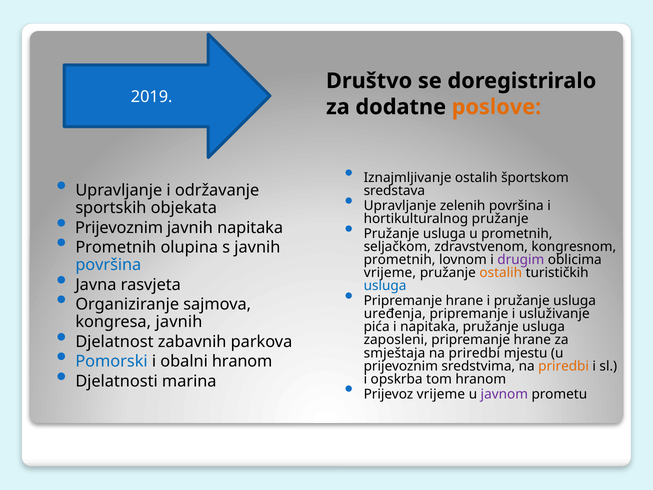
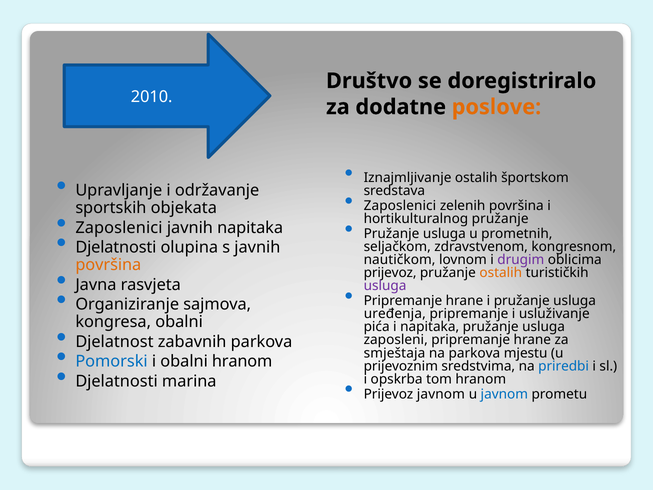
2019: 2019 -> 2010 (152, 97)
Upravljanje: Upravljanje -> Zaposlenici (400, 206)
Prijevoznim: Prijevoznim -> Zaposlenici (119, 228)
Prometnih: Prometnih -> Djelatnosti (116, 247)
prometnih: prometnih -> nautičkom (400, 260)
površina colour: blue -> orange (108, 265)
vrijeme: vrijeme -> prijevoz (390, 273)
usluga colour: blue -> purple (385, 286)
kongresa javnih: javnih -> obalni (179, 322)
priredbi: priredbi -> parkova (474, 353)
priredbi colour: orange -> blue (564, 366)
Prijevoz vrijeme: vrijeme -> javnom (441, 394)
javnom colour: purple -> blue (504, 394)
